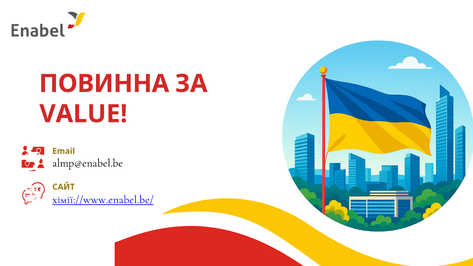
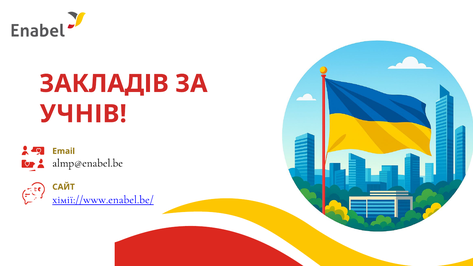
ПОВИННА: ПОВИННА -> ЗАКЛАДІВ (104, 84)
VALUE: VALUE -> УЧНІВ (83, 114)
